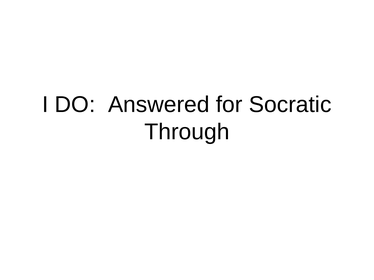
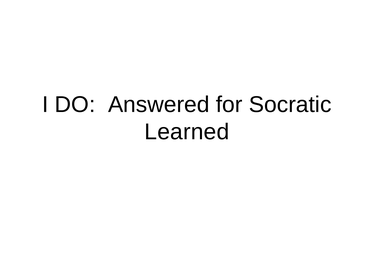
Through: Through -> Learned (187, 132)
